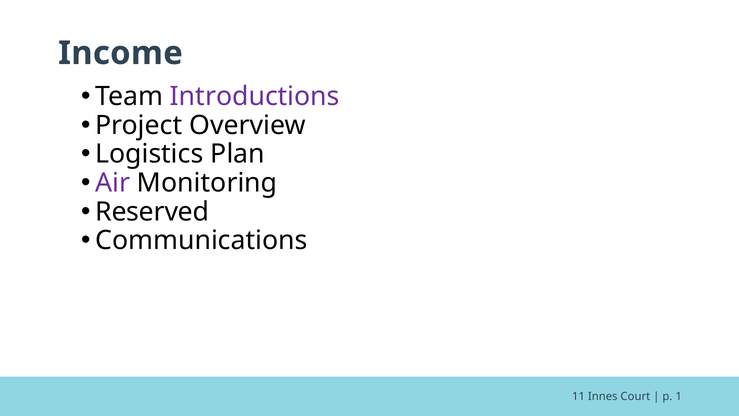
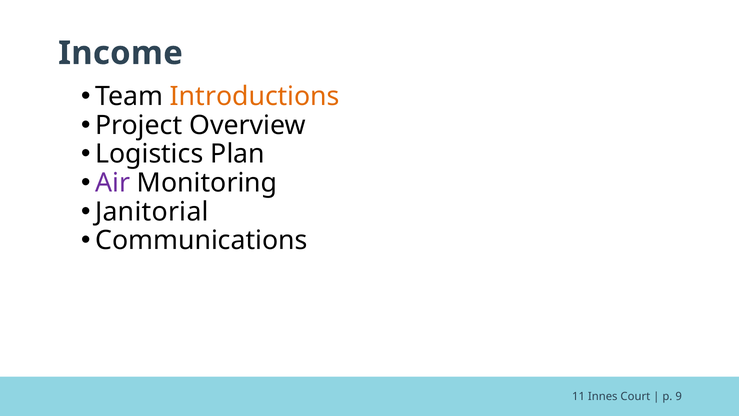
Introductions colour: purple -> orange (255, 96)
Reserved: Reserved -> Janitorial (152, 212)
1: 1 -> 9 (679, 396)
